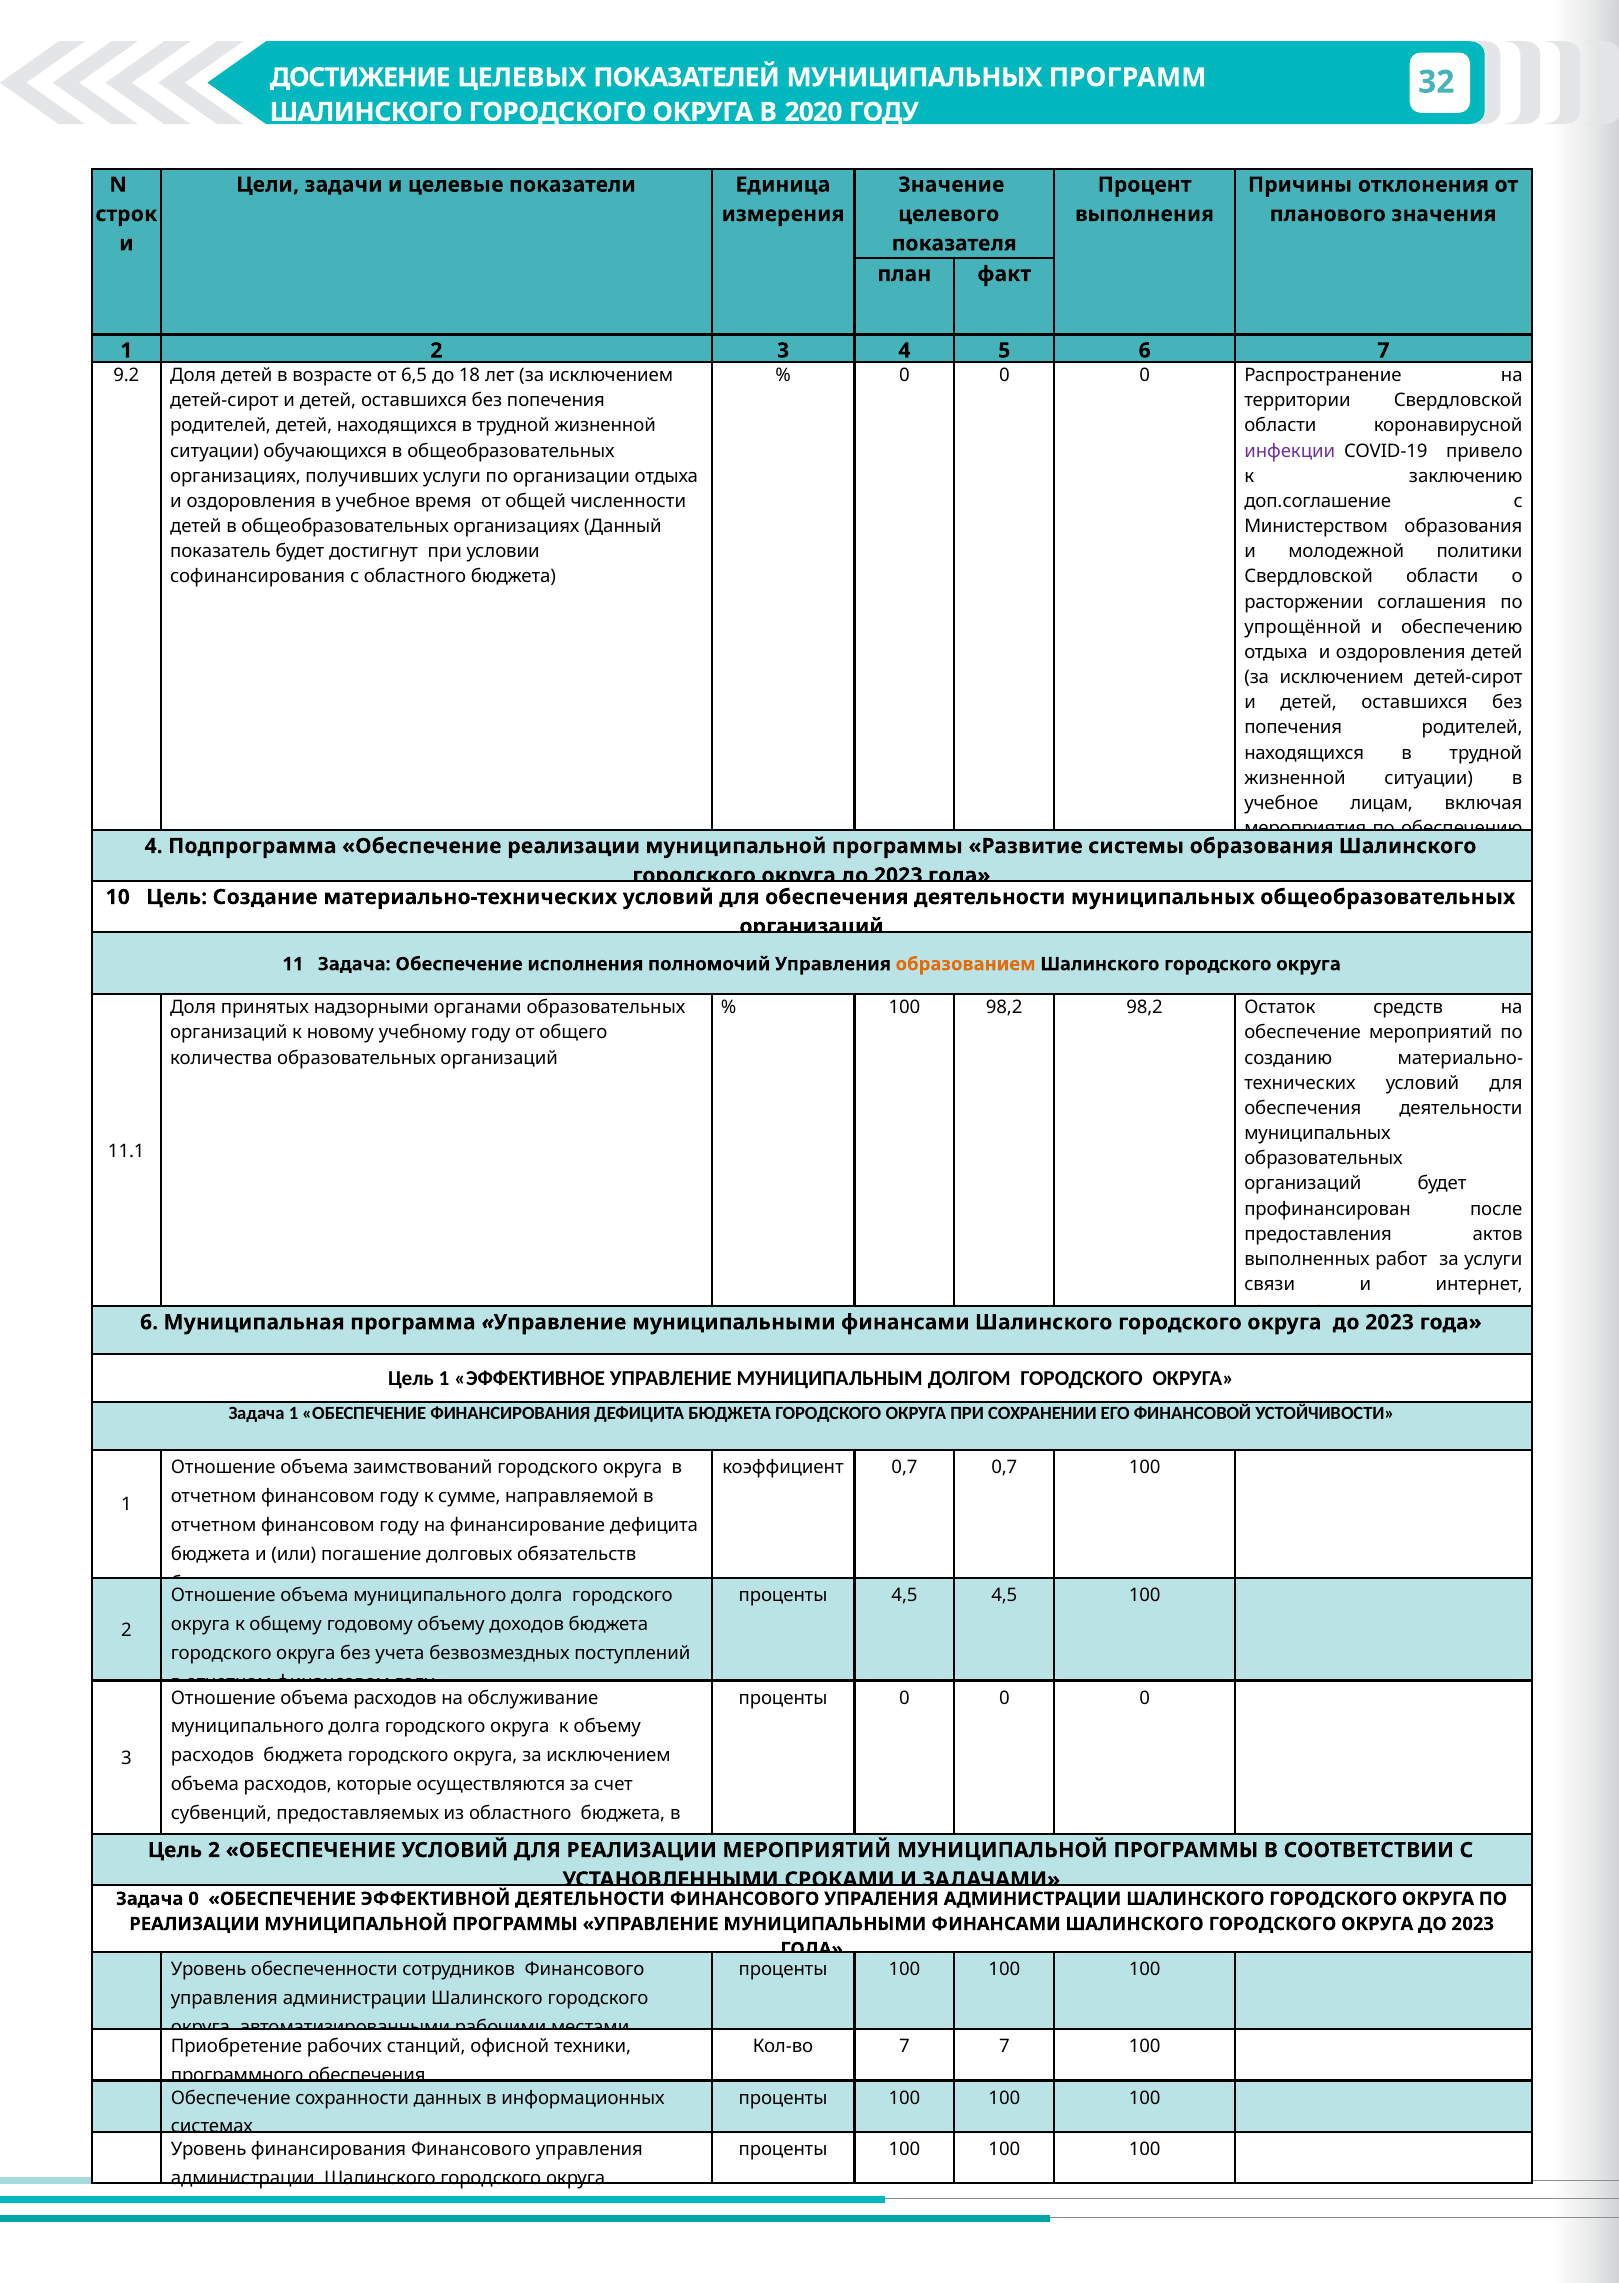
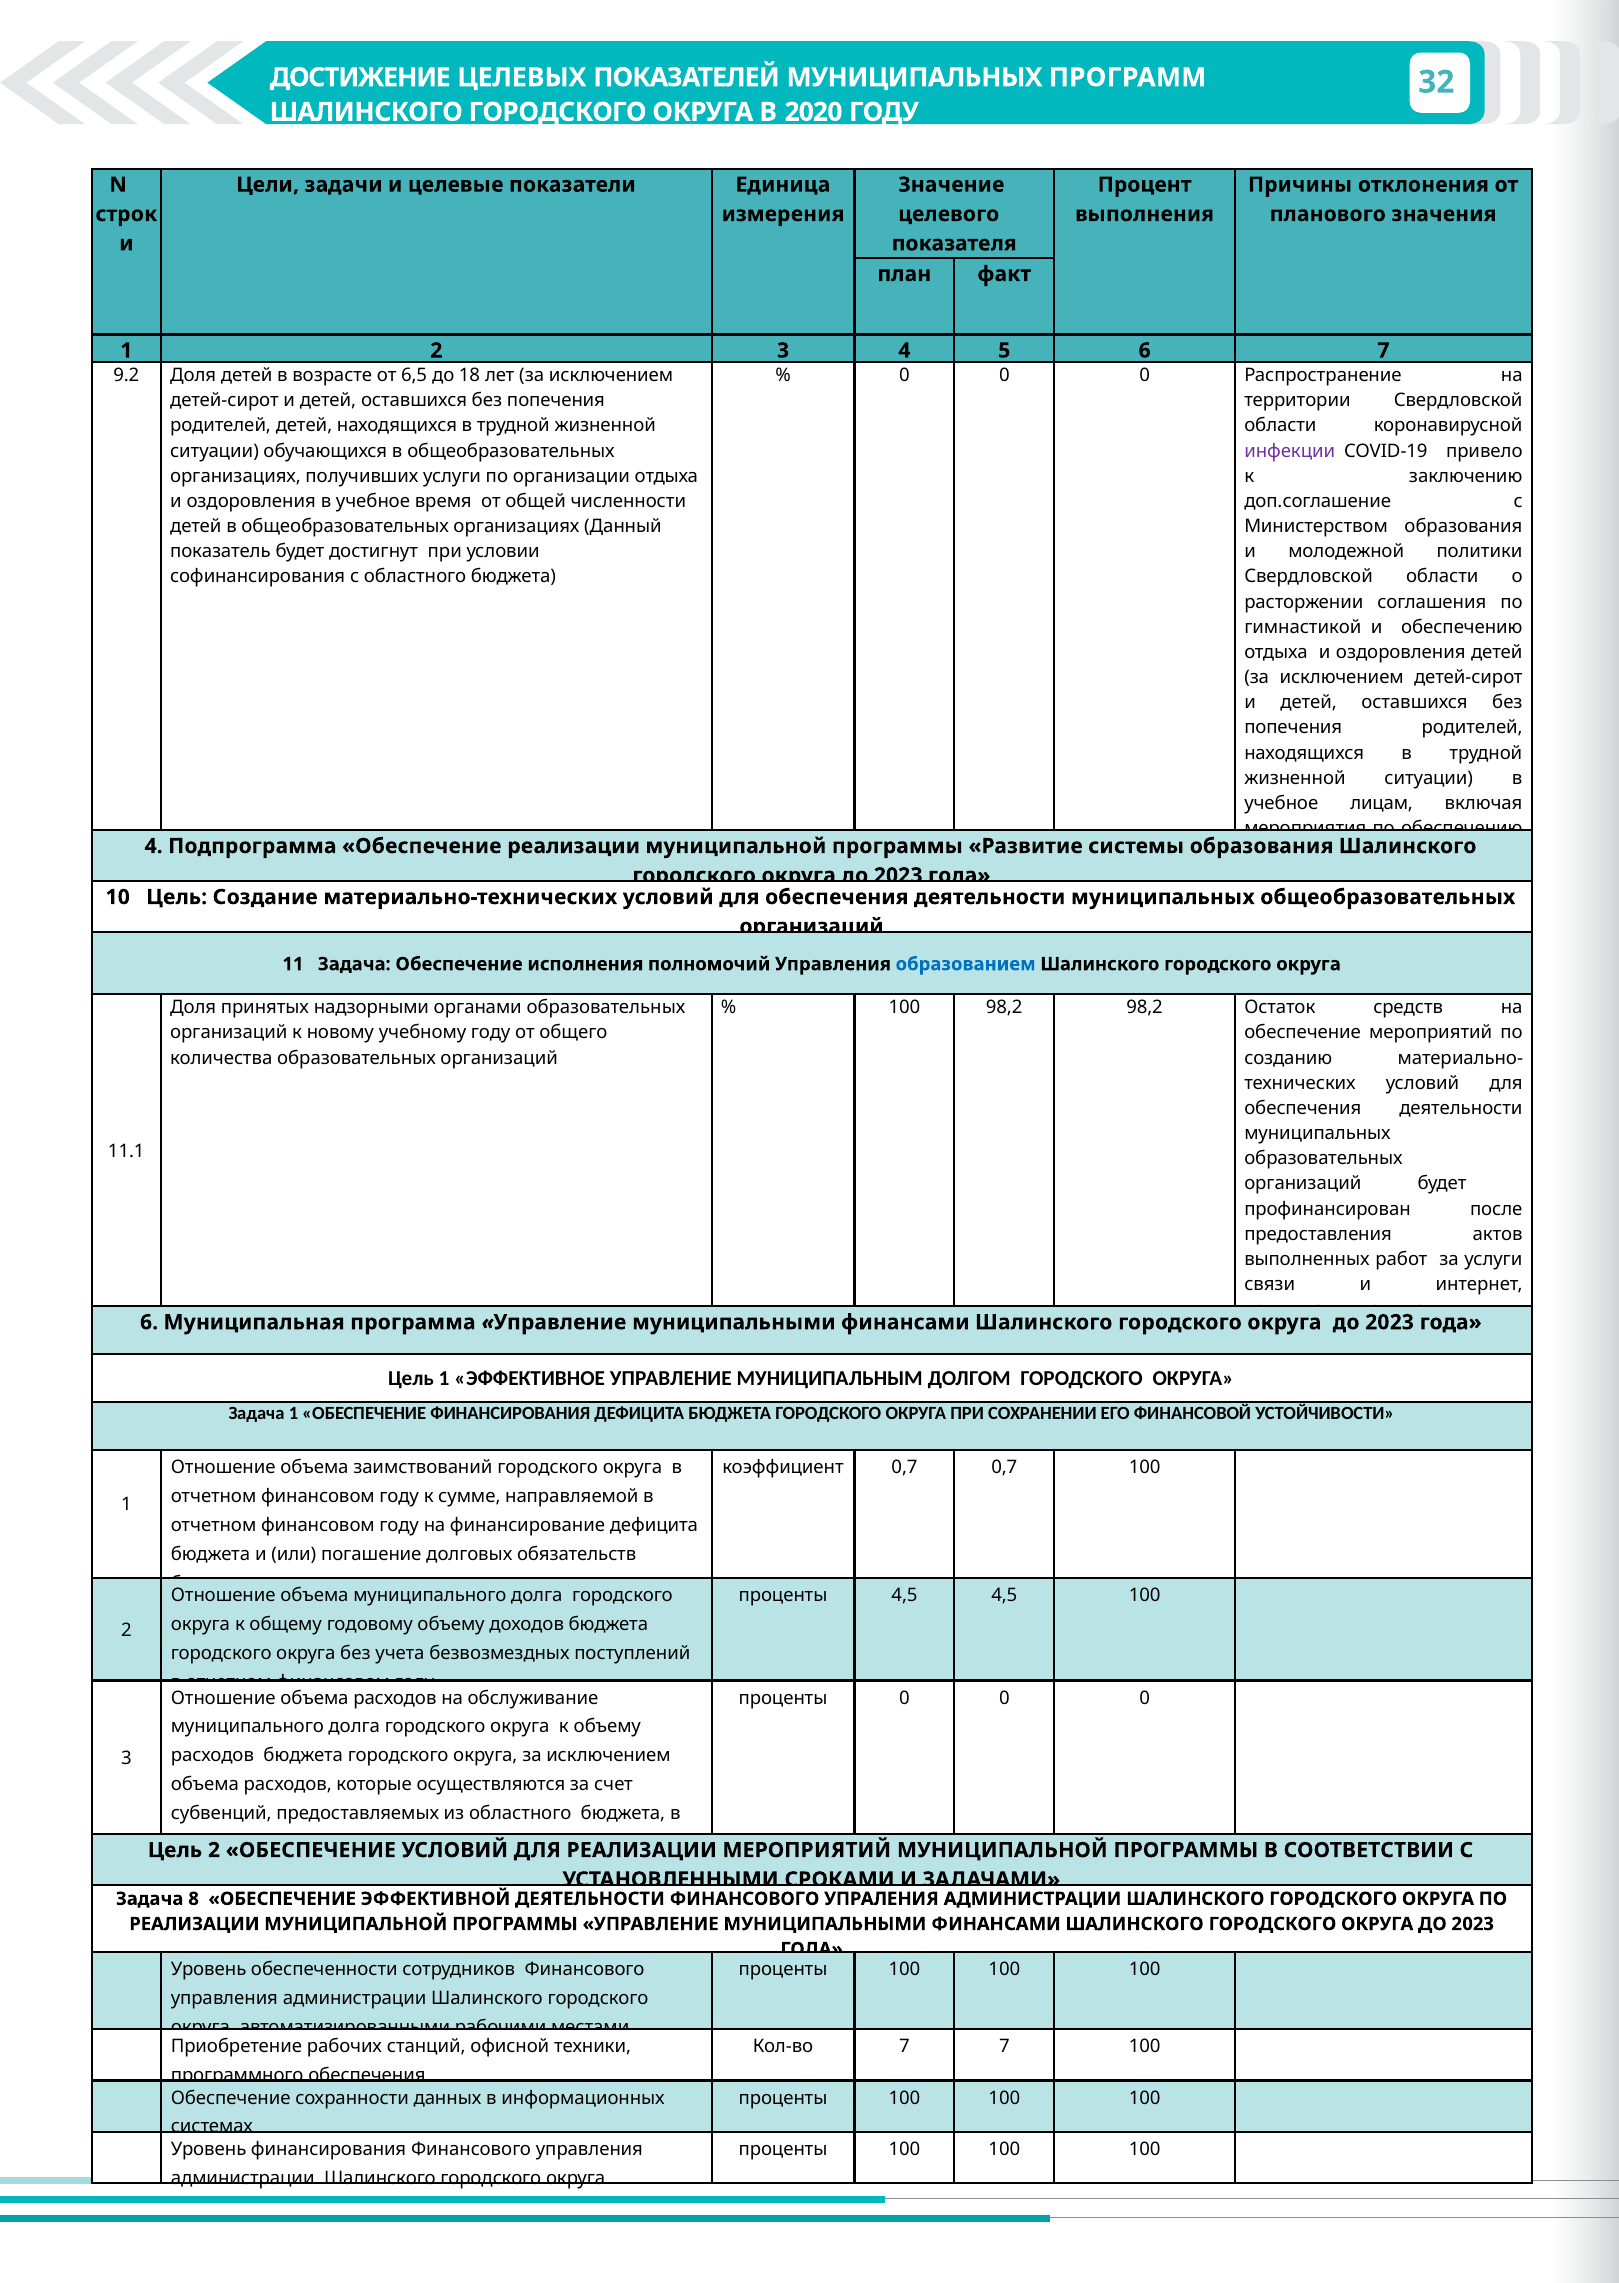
упрощённой: упрощённой -> гимнастикой (1303, 627)
образованием colour: orange -> blue (966, 964)
Задача 0: 0 -> 8 (194, 1899)
